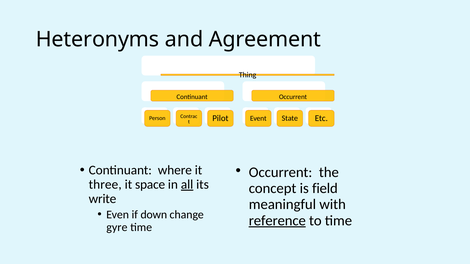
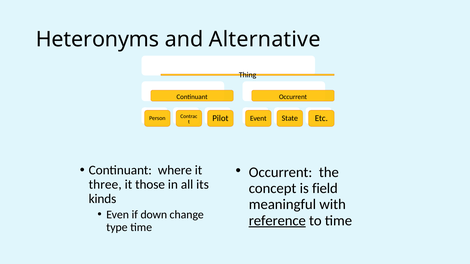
Agreement: Agreement -> Alternative (265, 39)
space: space -> those (150, 185)
all underline: present -> none (187, 185)
write: write -> kinds (102, 199)
gyre: gyre -> type (117, 228)
